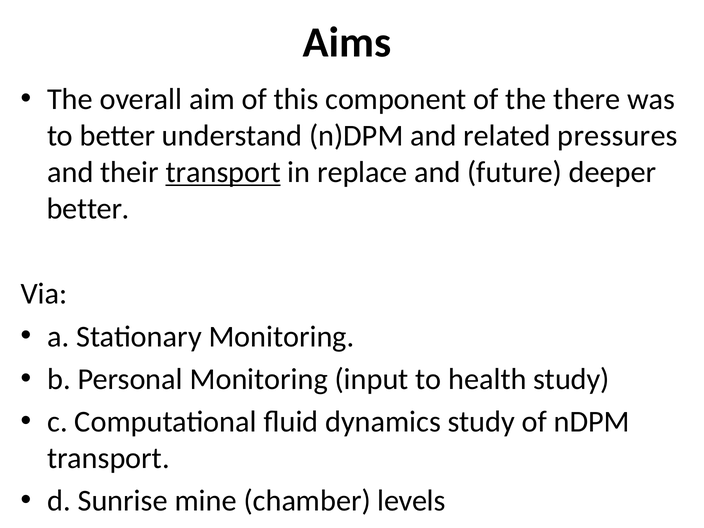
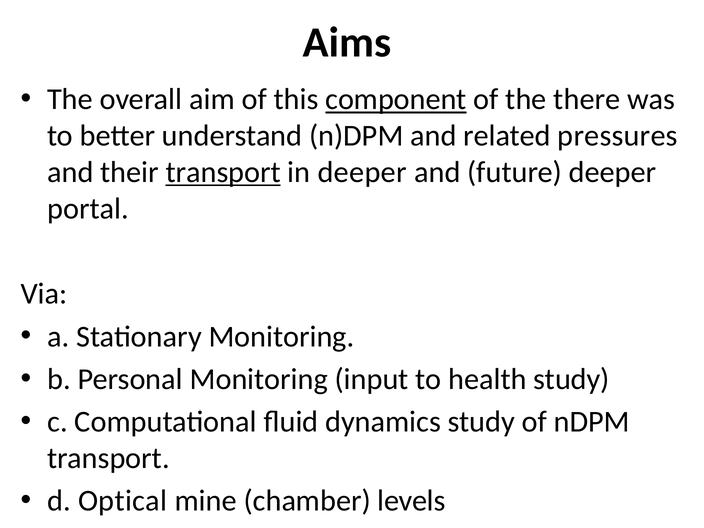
component underline: none -> present (396, 99)
in replace: replace -> deeper (362, 172)
better: better -> portal (88, 209)
Sunrise: Sunrise -> Optical (123, 501)
